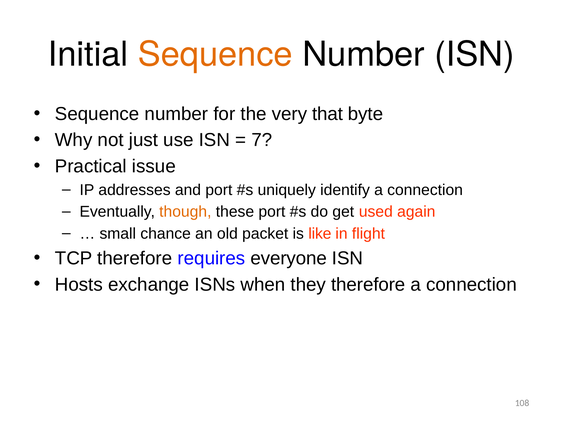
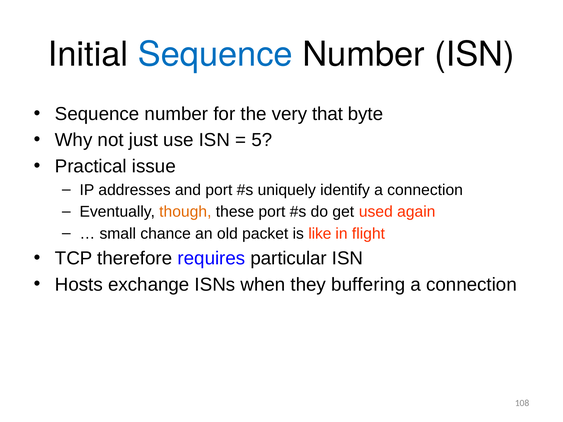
Sequence colour: orange -> blue (215, 55)
7: 7 -> 5 (262, 140)
everyone: everyone -> particular (289, 258)
they therefore: therefore -> buffering (368, 285)
